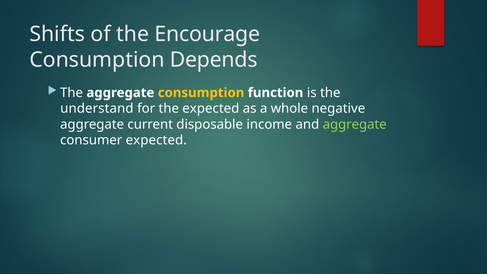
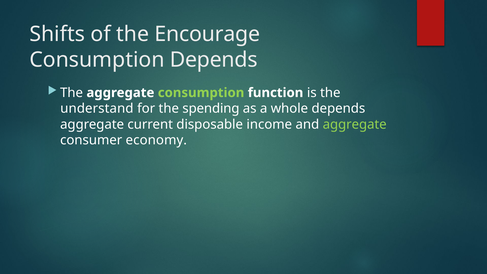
consumption colour: yellow -> light green (201, 93)
the expected: expected -> spending (211, 109)
whole negative: negative -> depends (338, 109)
consumer expected: expected -> economy (156, 140)
